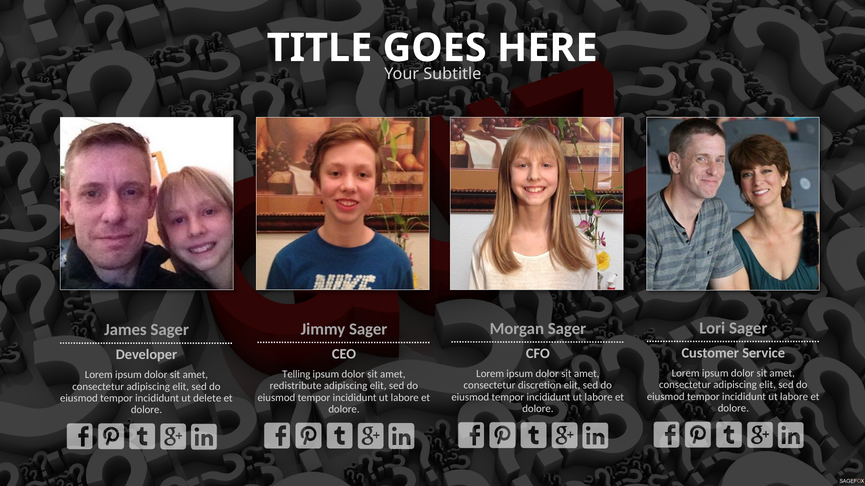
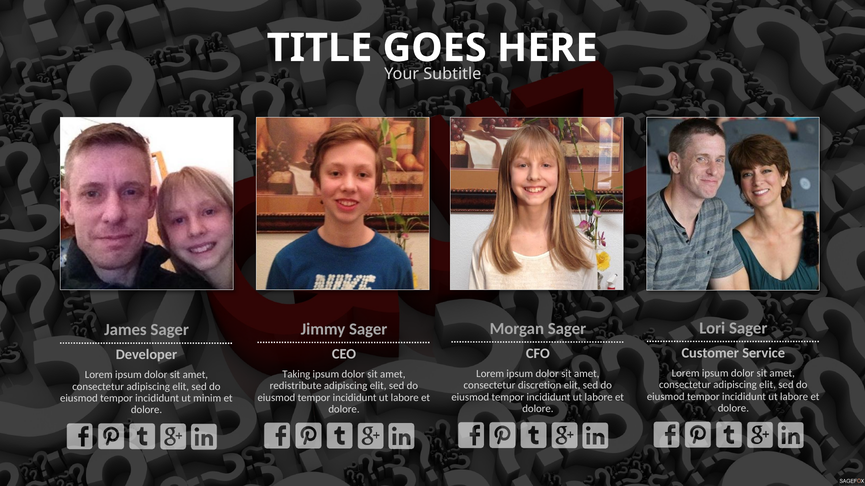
Telling: Telling -> Taking (296, 375)
delete: delete -> minim (207, 399)
